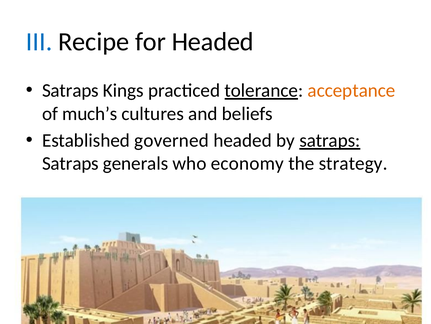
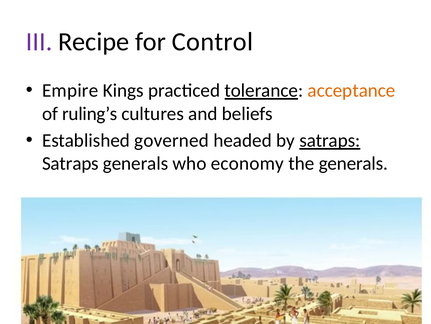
III colour: blue -> purple (39, 42)
for Headed: Headed -> Control (213, 42)
Satraps: Satraps -> Empire (70, 90)
much’s: much’s -> ruling’s (90, 113)
the strategy: strategy -> generals (353, 163)
